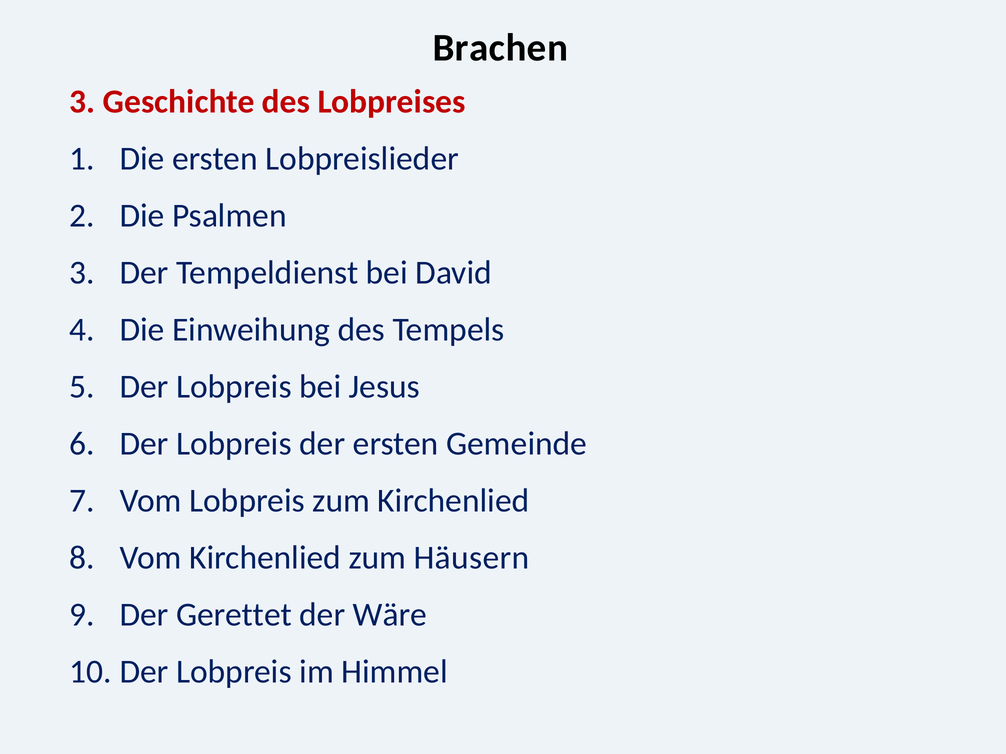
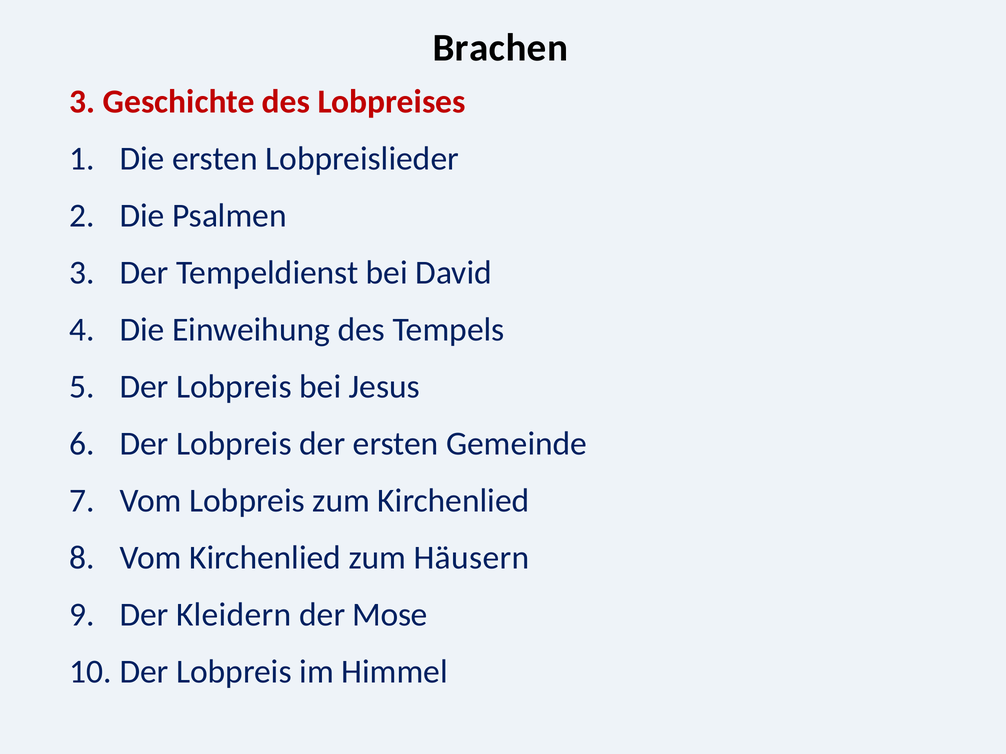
Gerettet: Gerettet -> Kleidern (234, 615)
Wäre: Wäre -> Mose (390, 615)
